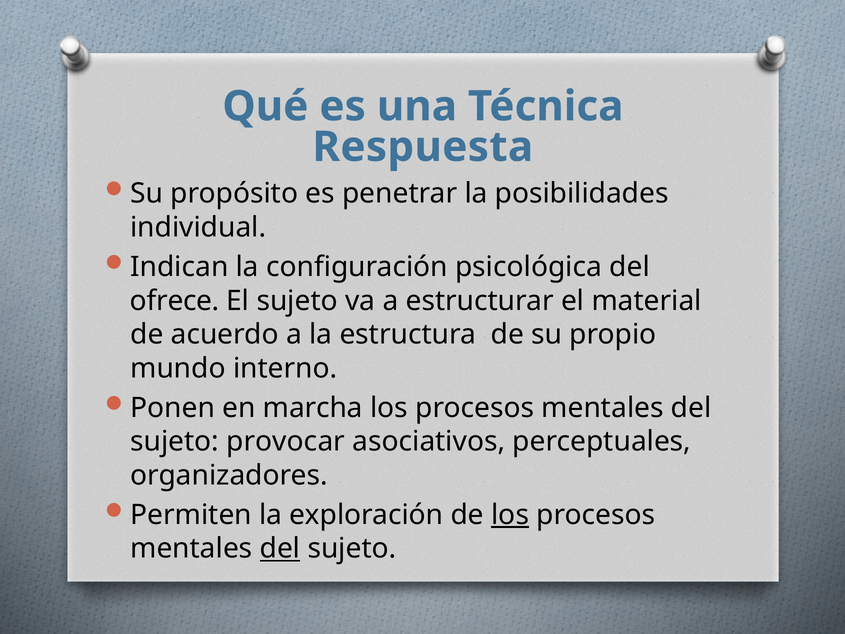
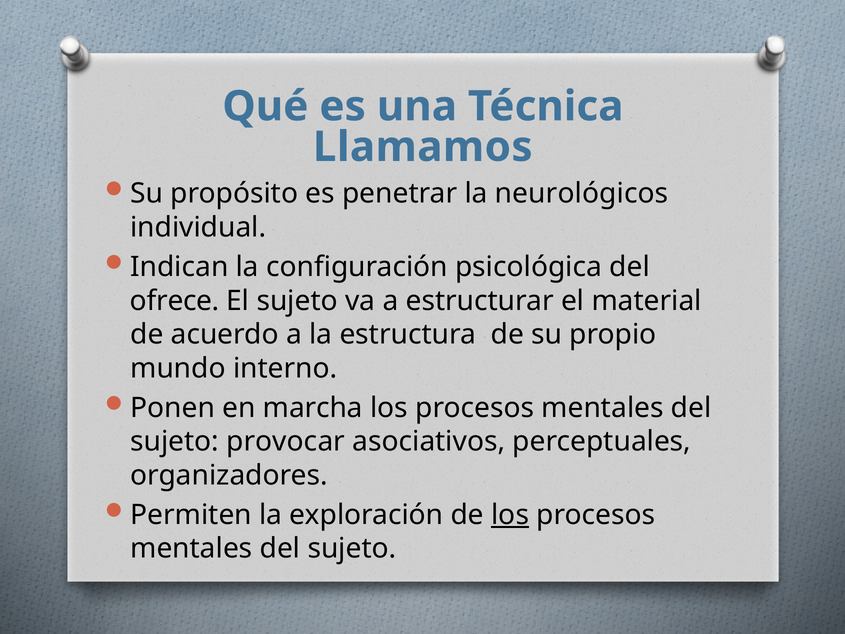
Respuesta: Respuesta -> Llamamos (423, 147)
posibilidades: posibilidades -> neurológicos (582, 194)
del underline: present -> none (280, 548)
